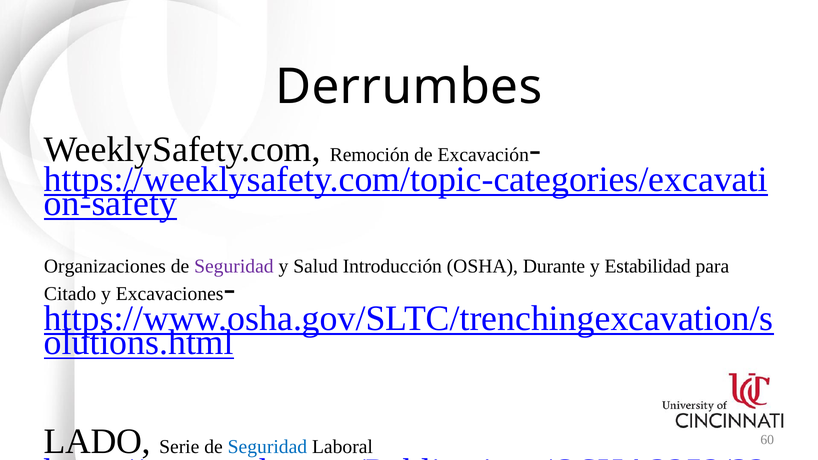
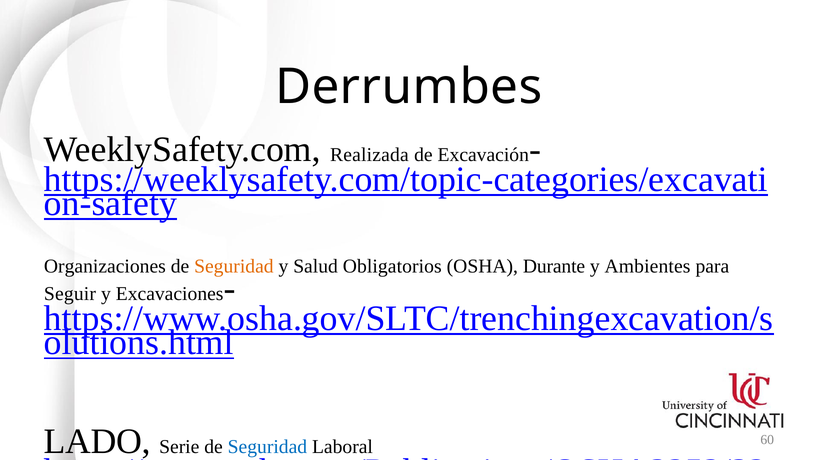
Remoción: Remoción -> Realizada (369, 155)
Seguridad colour: purple -> orange (234, 266)
Introducción: Introducción -> Obligatorios (392, 266)
Estabilidad: Estabilidad -> Ambientes (648, 266)
Citado: Citado -> Seguir (70, 294)
